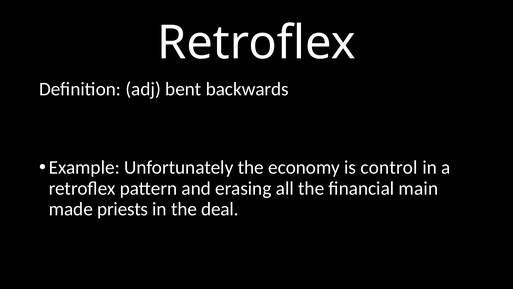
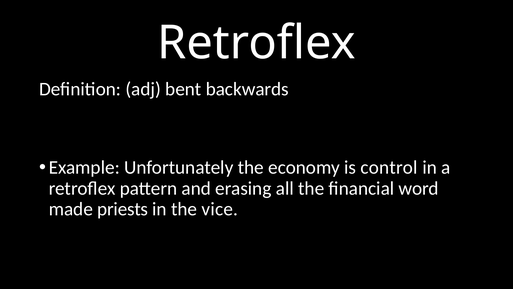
main: main -> word (419, 188)
deal: deal -> vice (220, 209)
